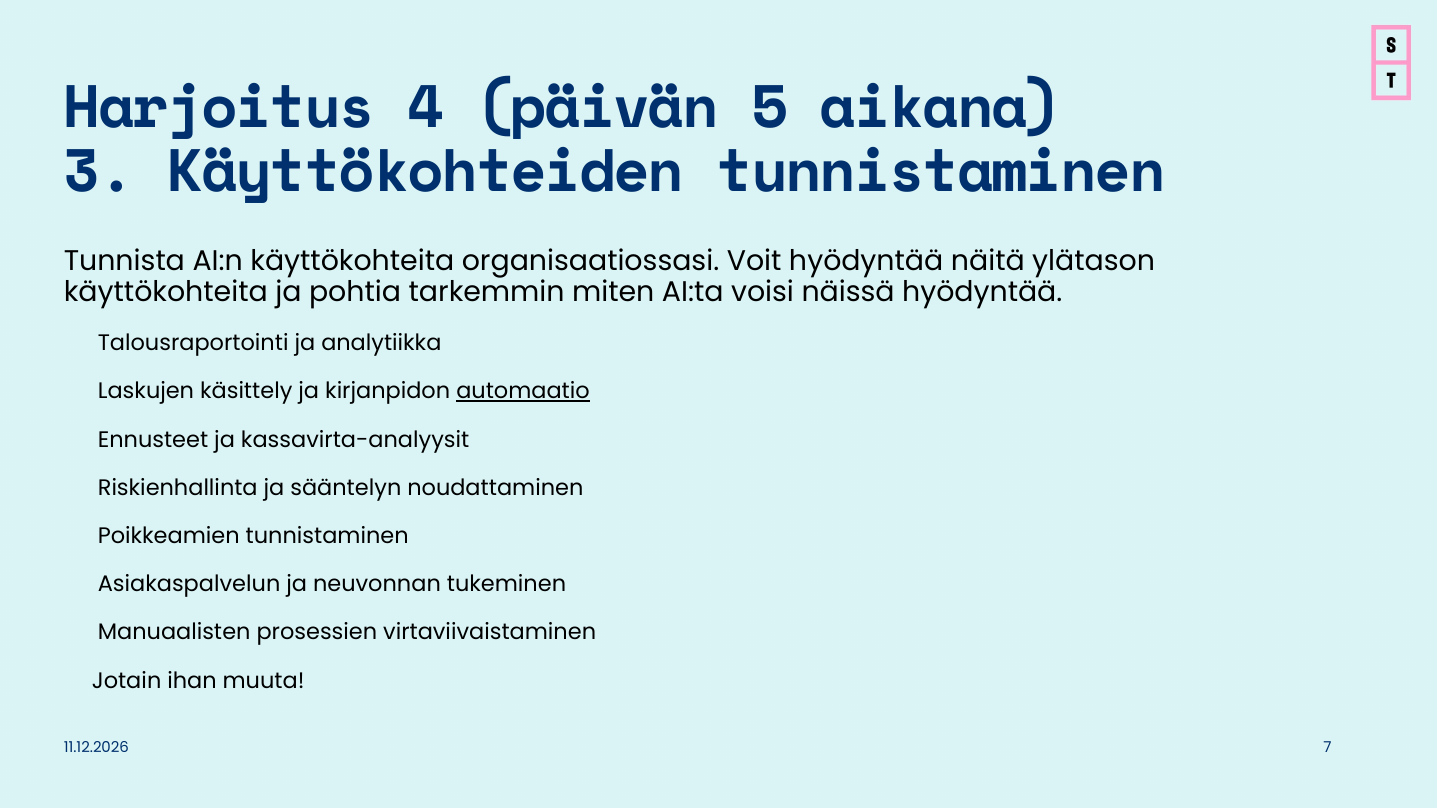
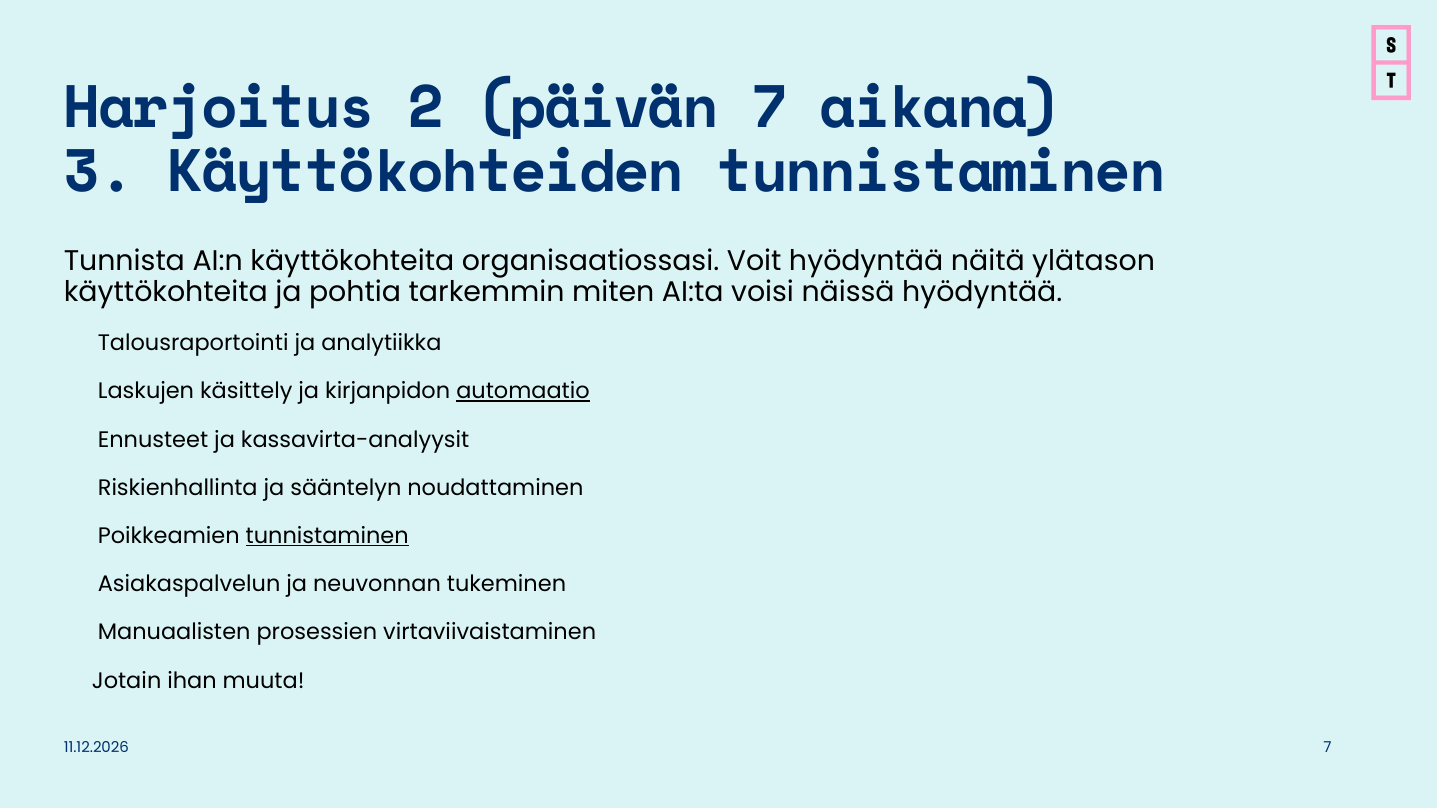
4: 4 -> 2 (426, 108)
päivän 5: 5 -> 7 (769, 108)
tunnistaminen underline: none -> present (327, 536)
